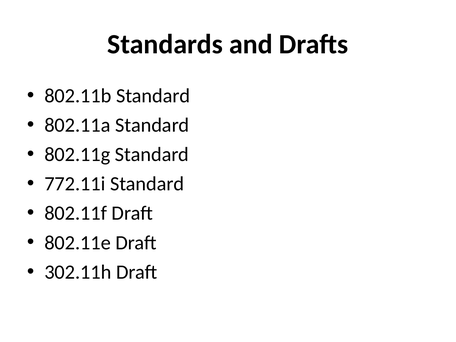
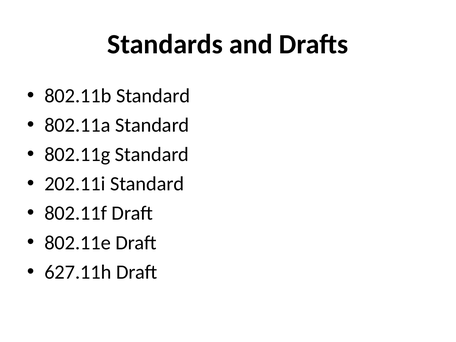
772.11i: 772.11i -> 202.11i (75, 184)
302.11h: 302.11h -> 627.11h (78, 272)
